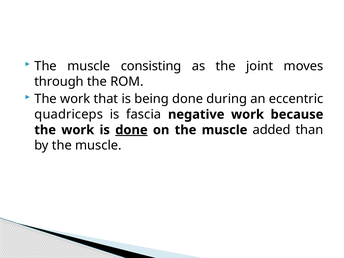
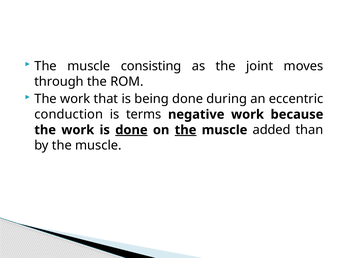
quadriceps: quadriceps -> conduction (69, 114)
fascia: fascia -> terms (144, 114)
the underline: none -> present (186, 130)
